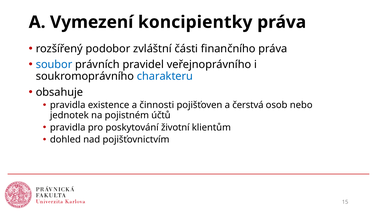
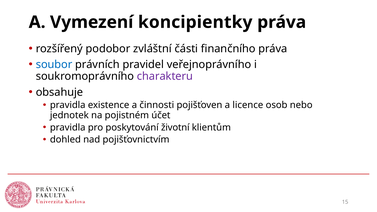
charakteru colour: blue -> purple (165, 76)
čerstvá: čerstvá -> licence (248, 105)
účtů: účtů -> účet (161, 115)
